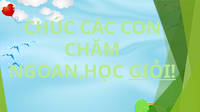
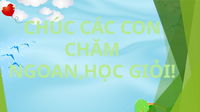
GIỎI underline: present -> none (152, 72)
